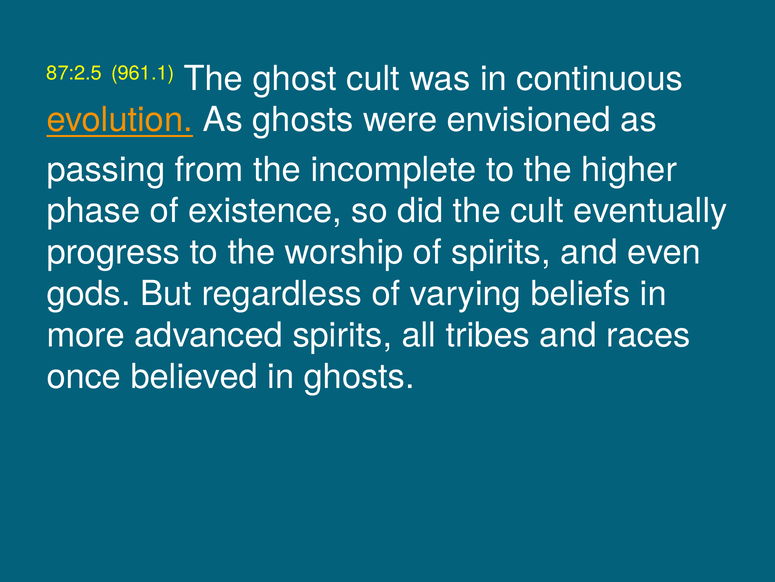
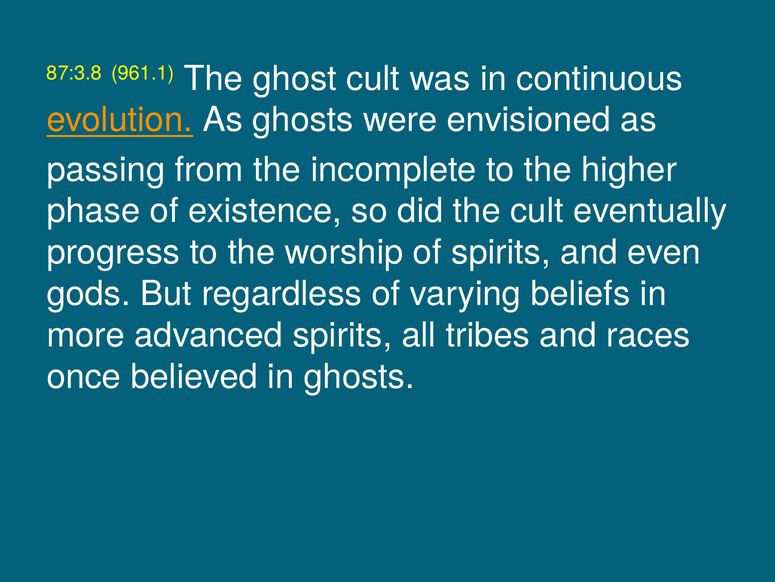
87:2.5: 87:2.5 -> 87:3.8 (74, 73)
